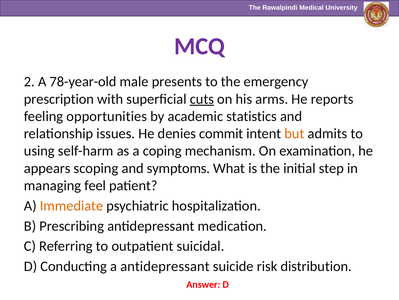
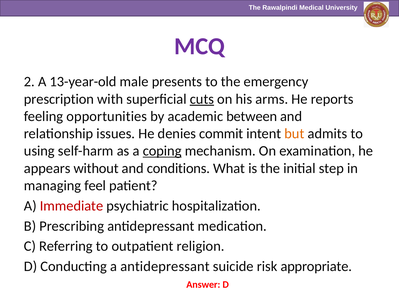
78-year-old: 78-year-old -> 13-year-old (83, 81)
statistics: statistics -> between (252, 116)
coping underline: none -> present (162, 151)
scoping: scoping -> without (96, 168)
symptoms: symptoms -> conditions (178, 168)
Immediate colour: orange -> red (72, 205)
suicidal: suicidal -> religion (201, 246)
distribution: distribution -> appropriate (316, 266)
